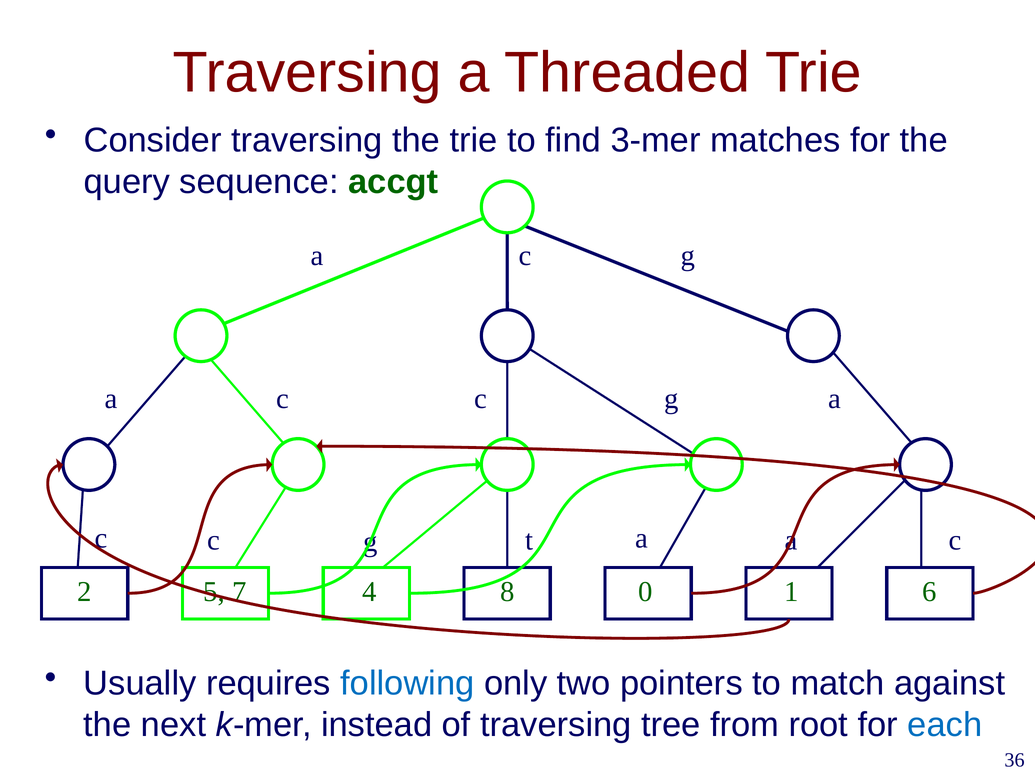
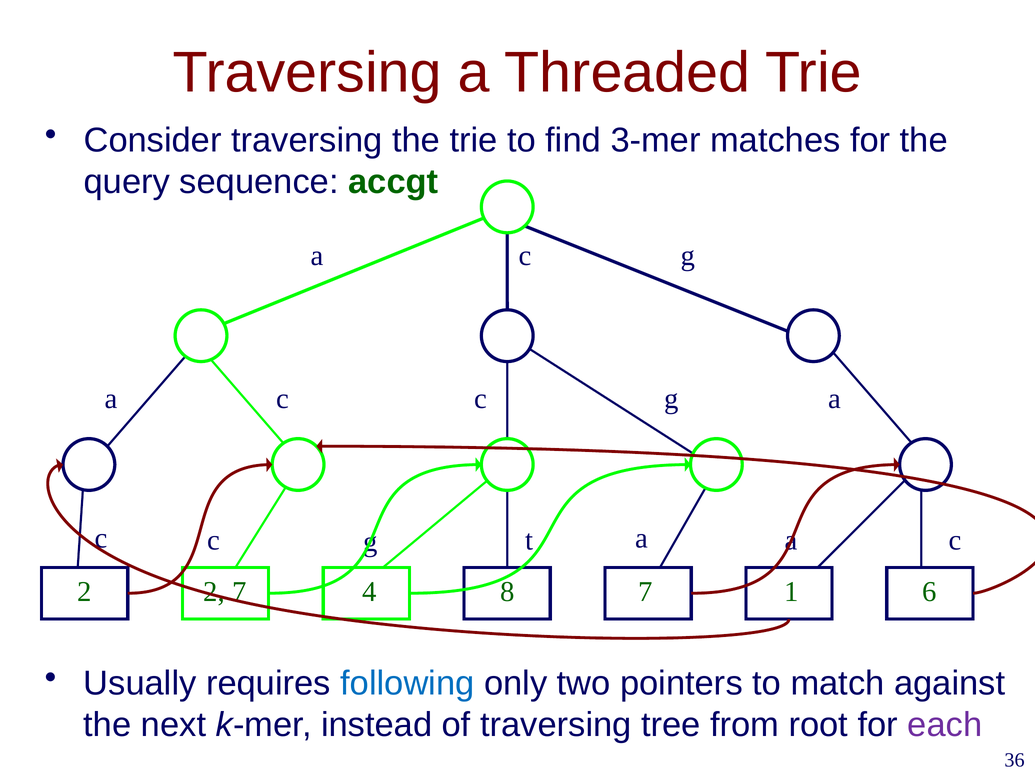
5: 5 -> 2 (214, 592)
4 0: 0 -> 7 (646, 592)
each colour: blue -> purple (945, 725)
